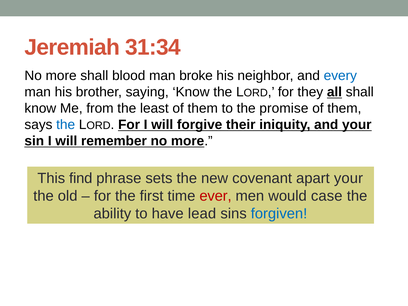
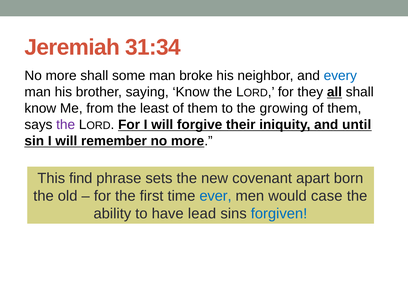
blood: blood -> some (129, 76)
promise: promise -> growing (284, 108)
the colour: blue -> purple (66, 125)
and your: your -> until (357, 125)
apart your: your -> born (349, 178)
ever colour: red -> blue (216, 196)
